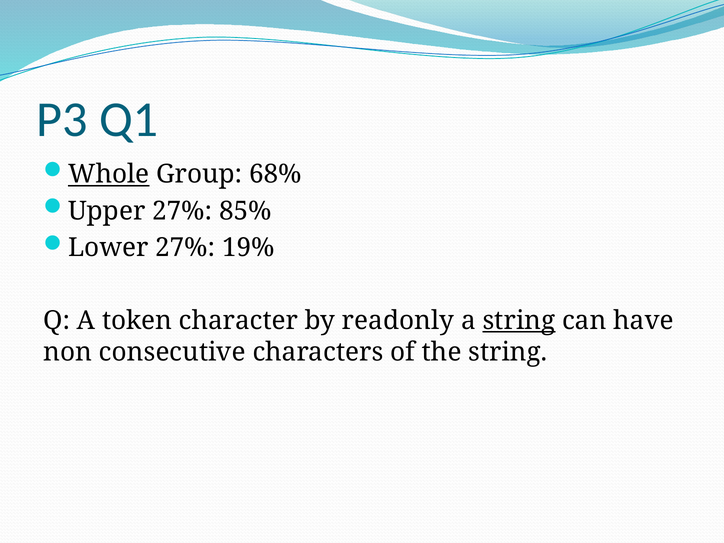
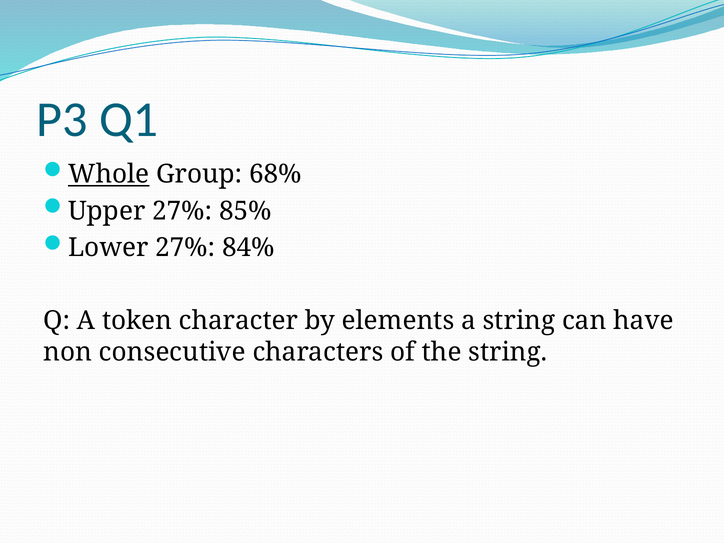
19%: 19% -> 84% (248, 247)
readonly: readonly -> elements (398, 321)
string underline: present -> none (519, 321)
